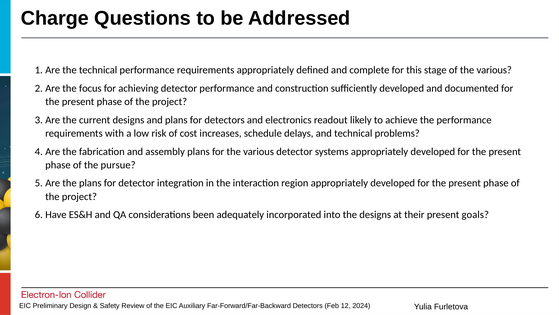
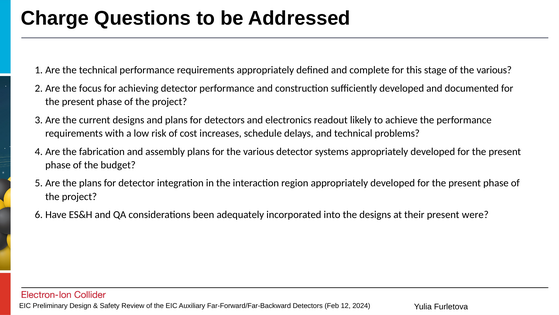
pursue: pursue -> budget (118, 165)
goals: goals -> were (475, 214)
